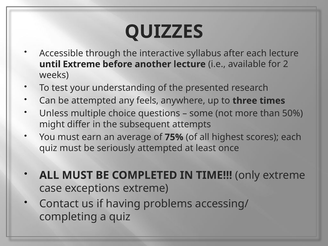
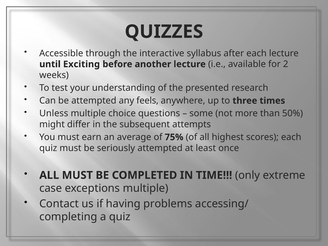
until Extreme: Extreme -> Exciting (81, 64)
exceptions extreme: extreme -> multiple (146, 188)
